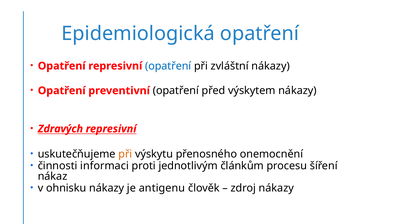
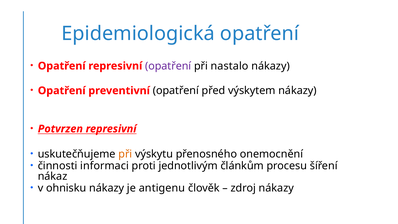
opatření colour: blue -> purple (168, 66)
zvláštní: zvláštní -> nastalo (230, 66)
Zdravých: Zdravých -> Potvrzen (60, 129)
